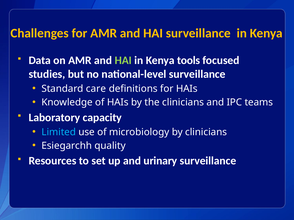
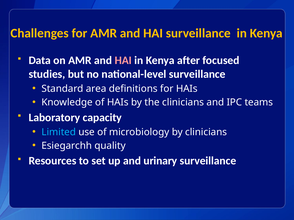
HAI colour: light green -> pink (123, 61)
tools: tools -> after (189, 61)
care: care -> area (96, 89)
